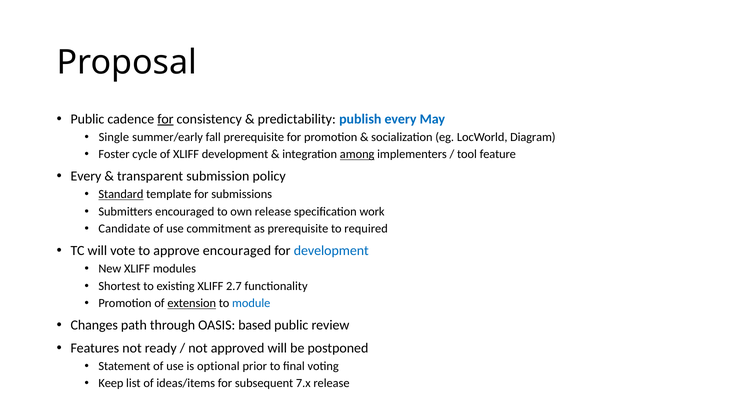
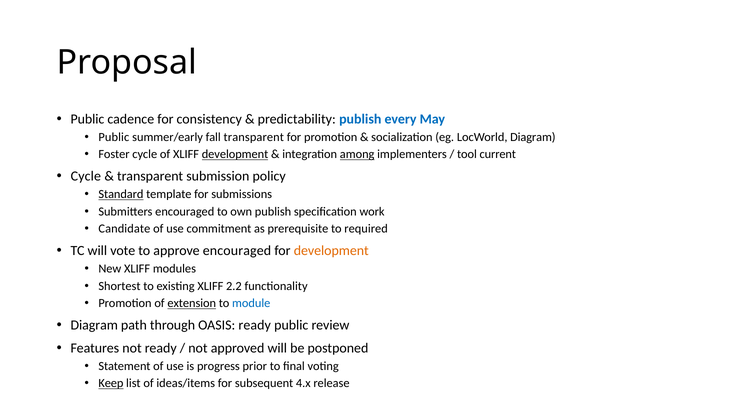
for underline: present -> none (165, 119)
Single: Single -> Public (114, 137)
fall prerequisite: prerequisite -> transparent (254, 137)
development underline: none -> present (235, 154)
feature: feature -> current (498, 154)
Every: Every -> Cycle (86, 176)
own release: release -> publish (273, 212)
development colour: blue -> orange (331, 251)
2.7: 2.7 -> 2.2 (234, 286)
Changes: Changes -> Diagram (94, 325)
OASIS based: based -> ready (255, 325)
optional: optional -> progress (218, 366)
Keep underline: none -> present (111, 383)
7.x: 7.x -> 4.x (303, 383)
